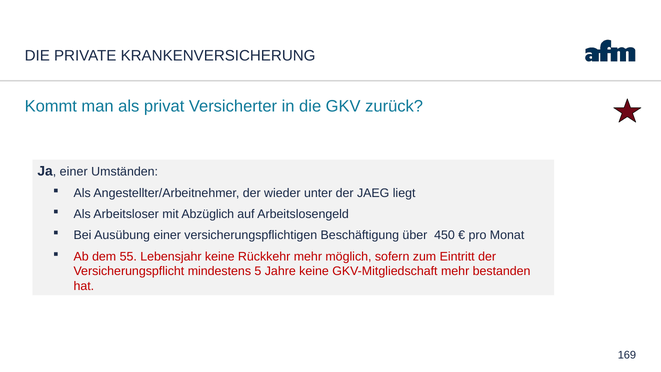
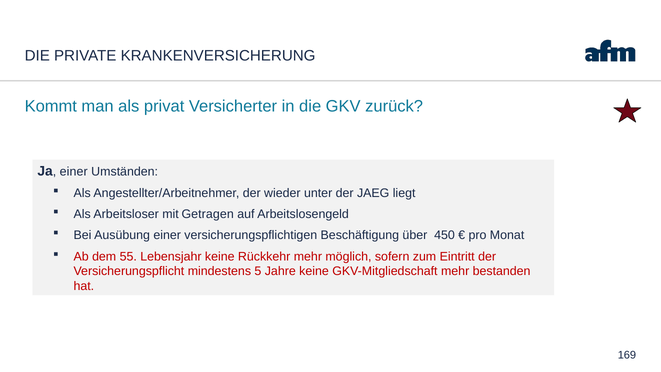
Abzüglich: Abzüglich -> Getragen (208, 214)
